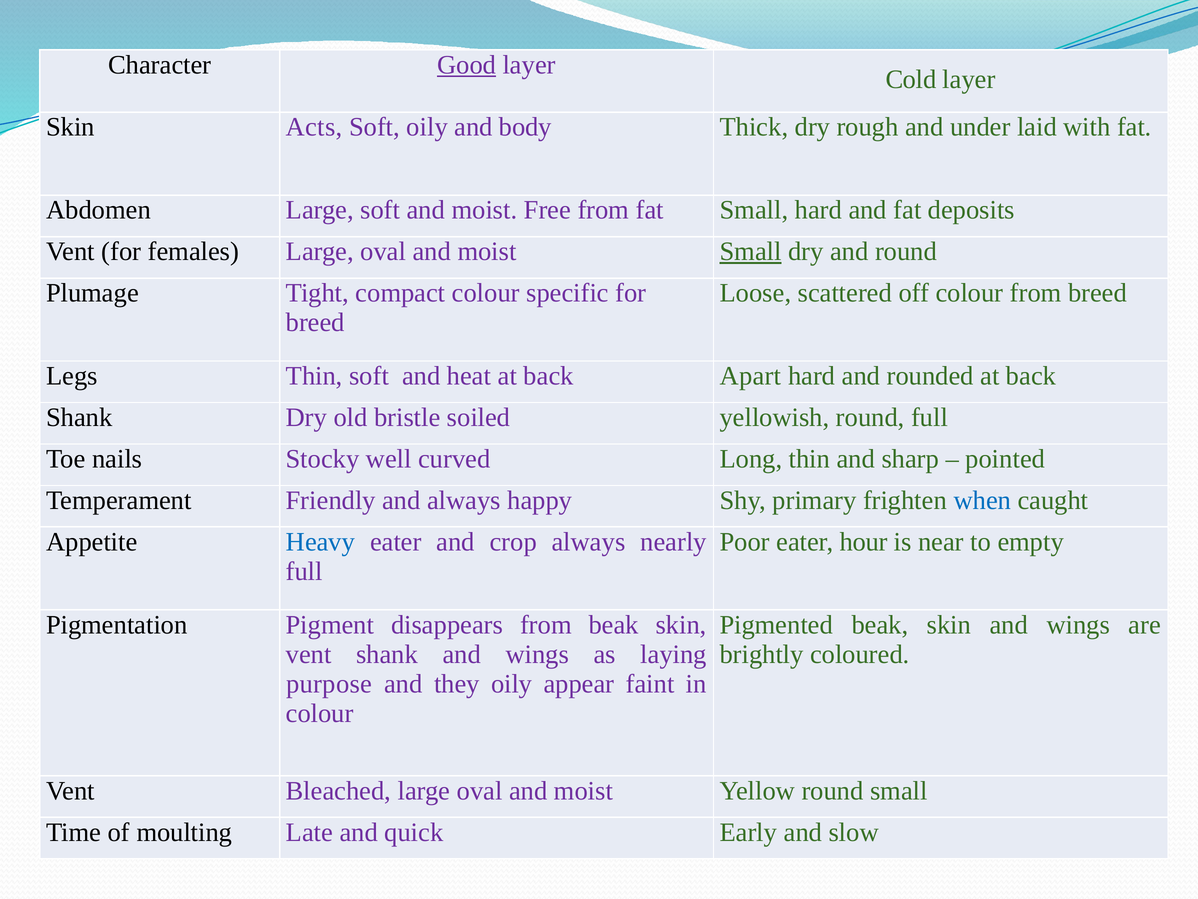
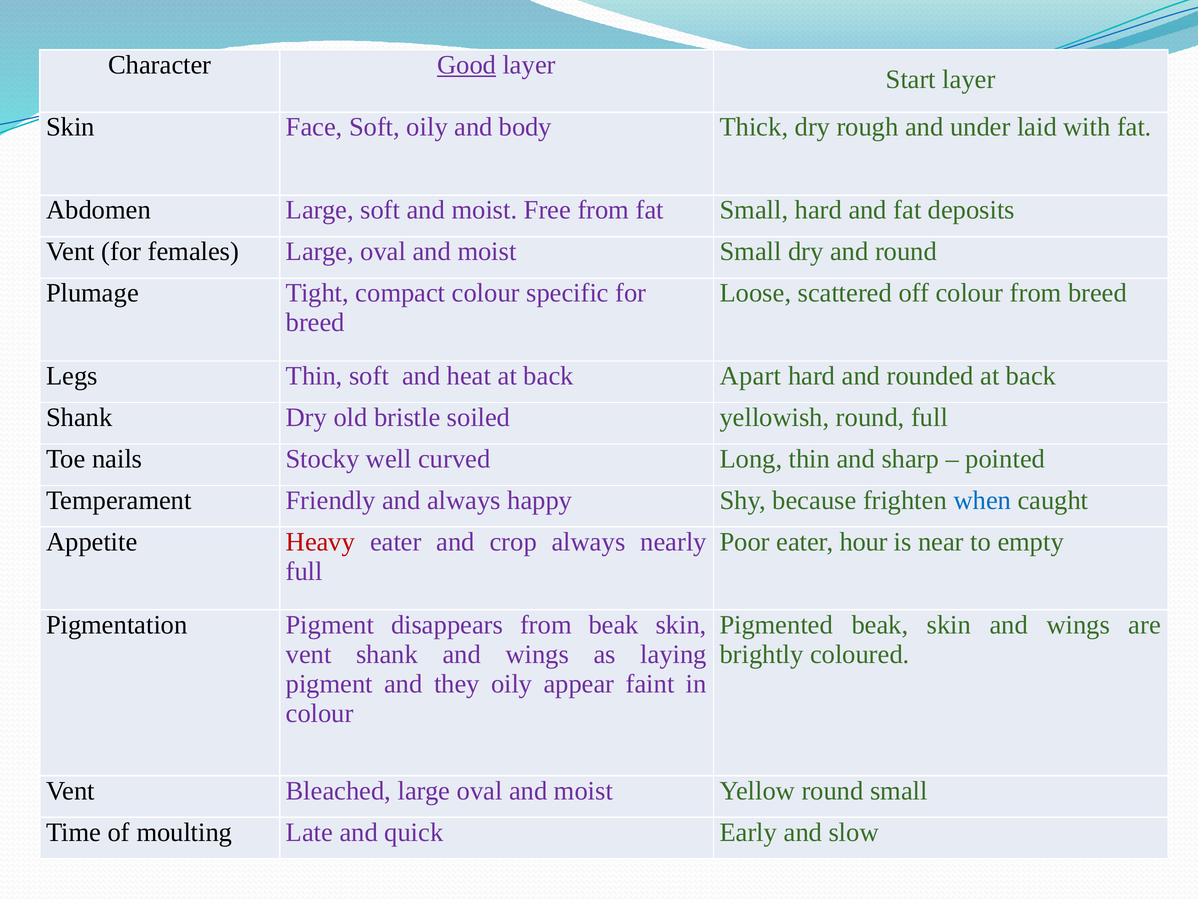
Cold: Cold -> Start (911, 80)
Acts: Acts -> Face (314, 127)
Small underline: present -> none (751, 251)
primary: primary -> because (814, 500)
Heavy colour: blue -> red (320, 542)
purpose: purpose -> pigment (329, 684)
